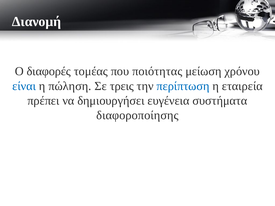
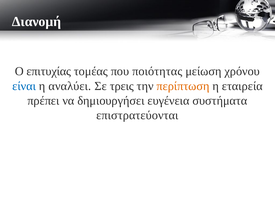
διαφορές: διαφορές -> επιτυχίας (49, 71)
πώληση: πώληση -> αναλύει (70, 86)
περίπτωση colour: blue -> orange (183, 86)
διαφοροποίησης: διαφοροποίησης -> επιστρατεύονται (137, 115)
